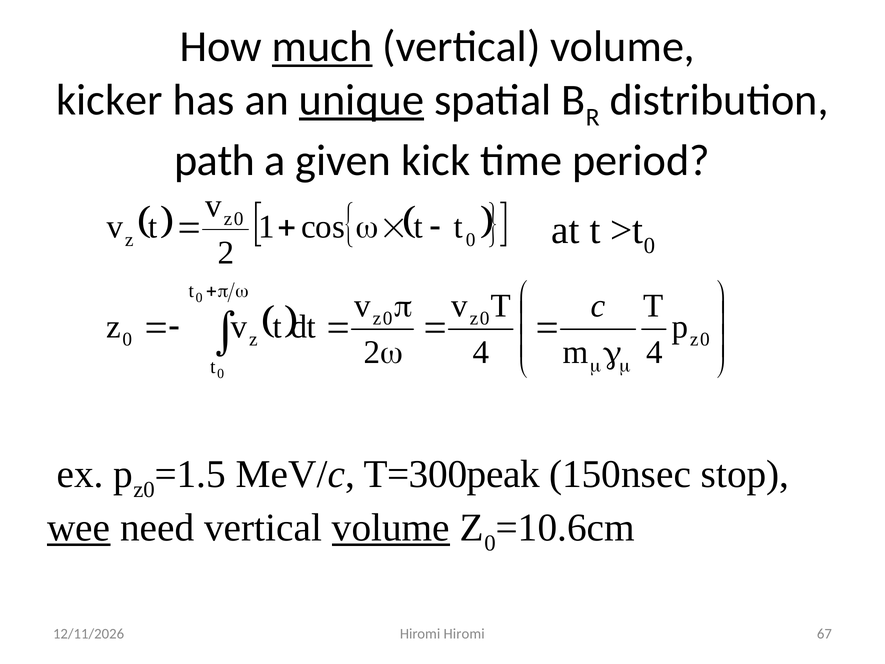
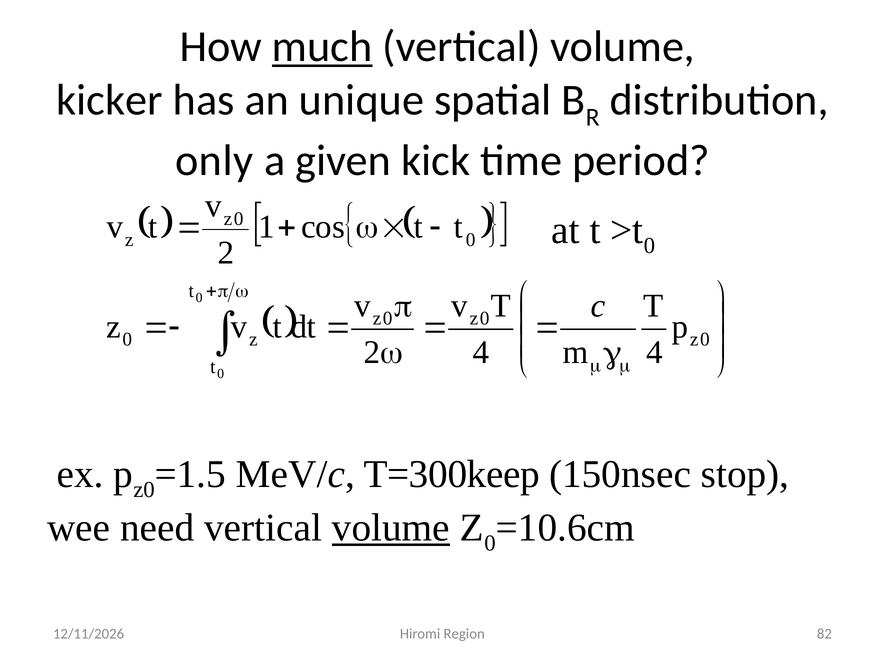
unique underline: present -> none (361, 100)
path: path -> only (214, 160)
T=300peak: T=300peak -> T=300keep (452, 474)
wee underline: present -> none (79, 528)
67: 67 -> 82 (824, 634)
Hiromi Hiromi: Hiromi -> Region (464, 634)
